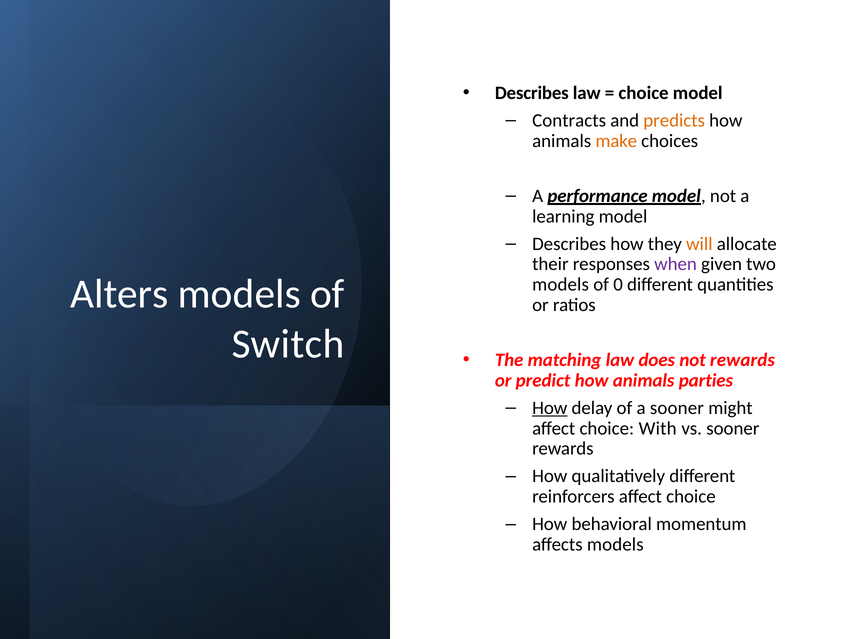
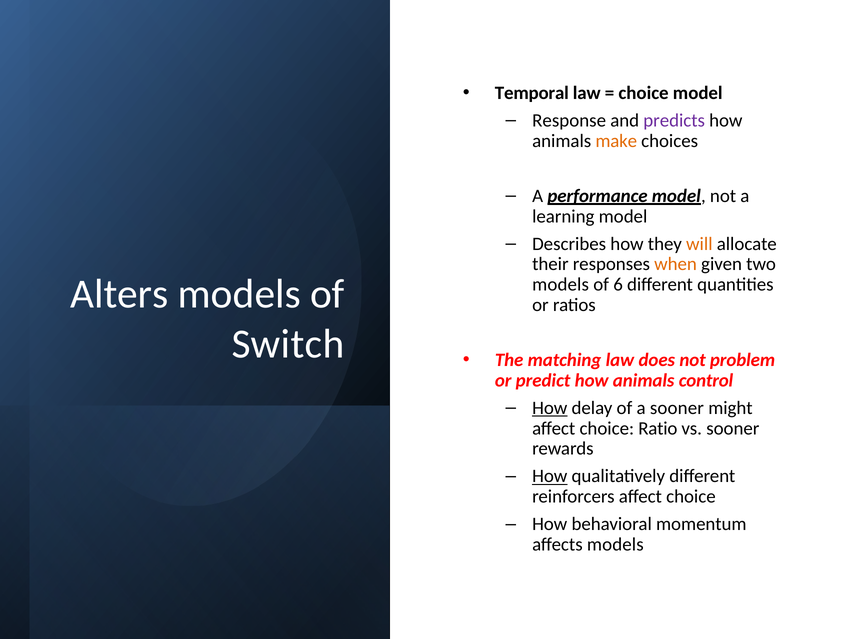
Describes: Describes -> Temporal (532, 93)
Contracts: Contracts -> Response (569, 121)
predicts colour: orange -> purple (674, 121)
when colour: purple -> orange (676, 264)
0: 0 -> 6 (618, 285)
not rewards: rewards -> problem (743, 360)
parties: parties -> control (706, 380)
With: With -> Ratio (658, 428)
How underline: none -> present (550, 476)
